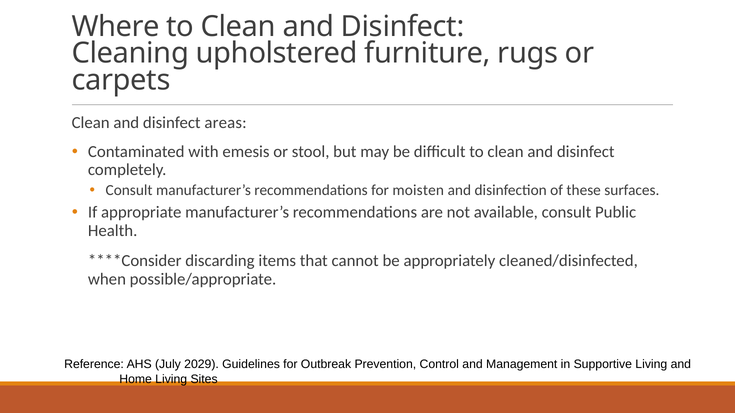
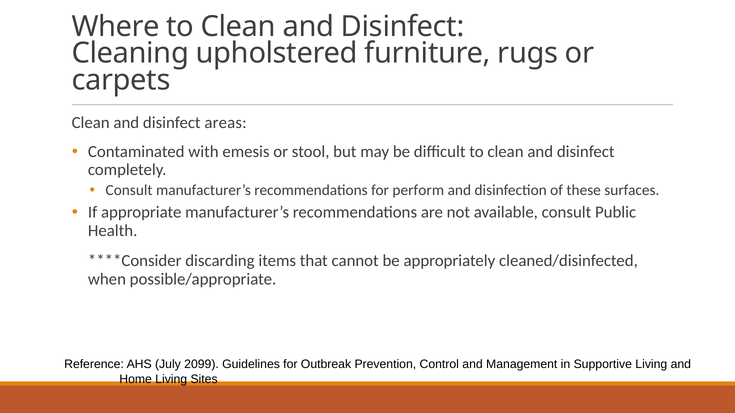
moisten: moisten -> perform (418, 191)
2029: 2029 -> 2099 (202, 365)
